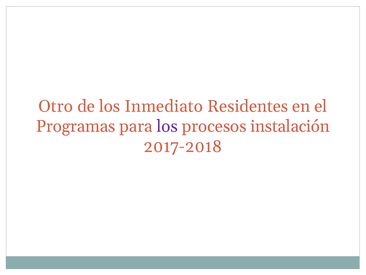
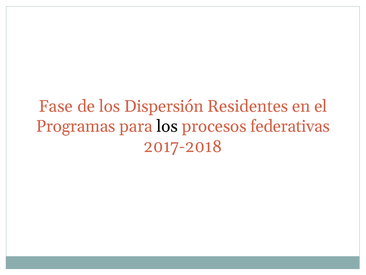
Otro: Otro -> Fase (56, 106)
Inmediato: Inmediato -> Dispersión (164, 106)
los colour: purple -> black (167, 126)
instalación: instalación -> federativas (290, 126)
